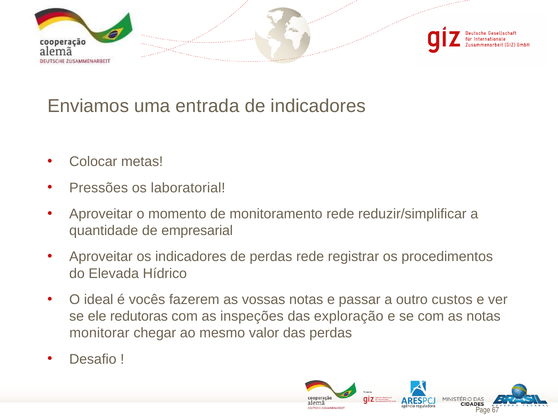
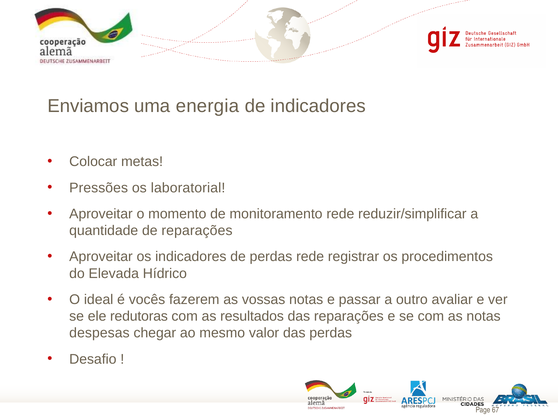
entrada: entrada -> energia (207, 106)
de empresarial: empresarial -> reparações (197, 230)
custos: custos -> avaliar (452, 299)
inspeções: inspeções -> resultados (252, 316)
das exploração: exploração -> reparações (349, 316)
monitorar: monitorar -> despesas (99, 333)
